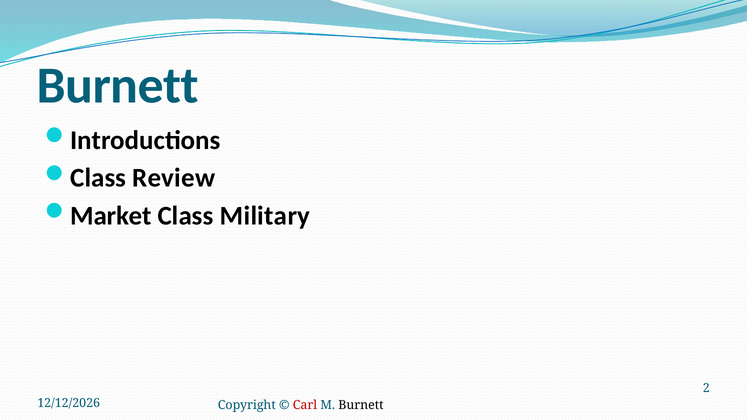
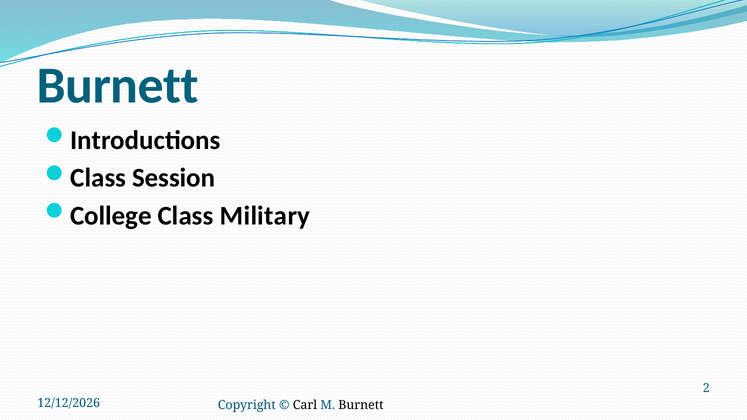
Review: Review -> Session (174, 178)
Market: Market -> College (111, 216)
Carl colour: red -> black (305, 405)
